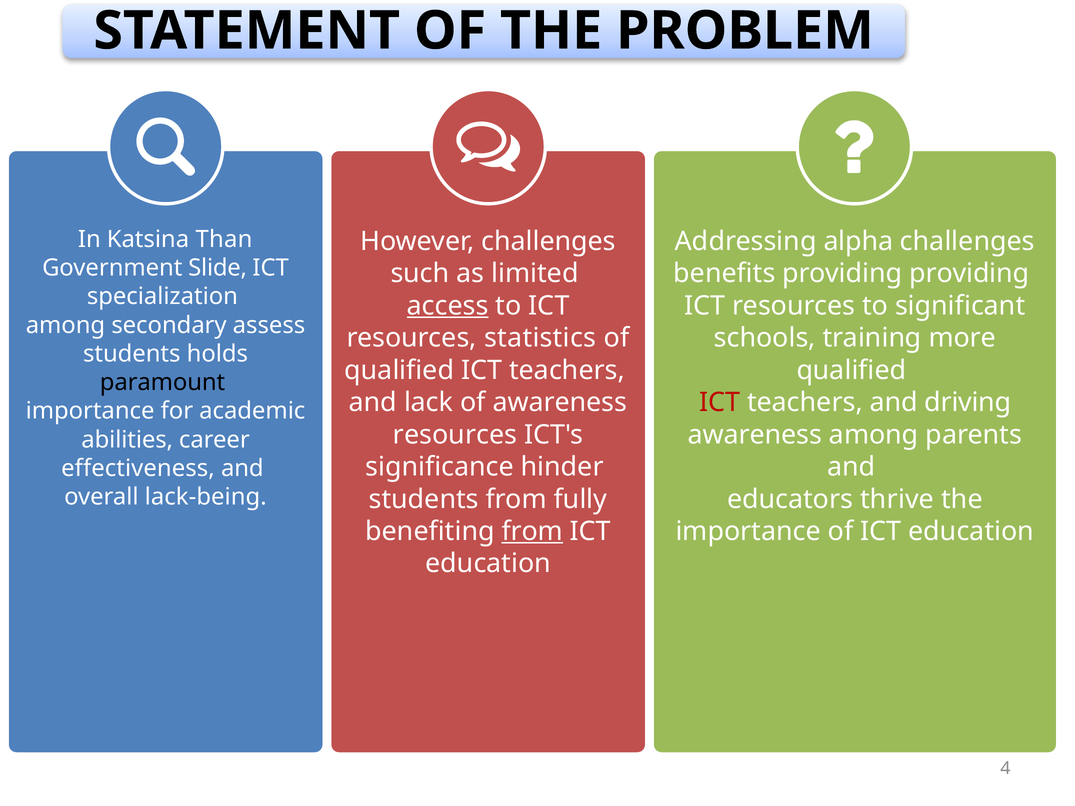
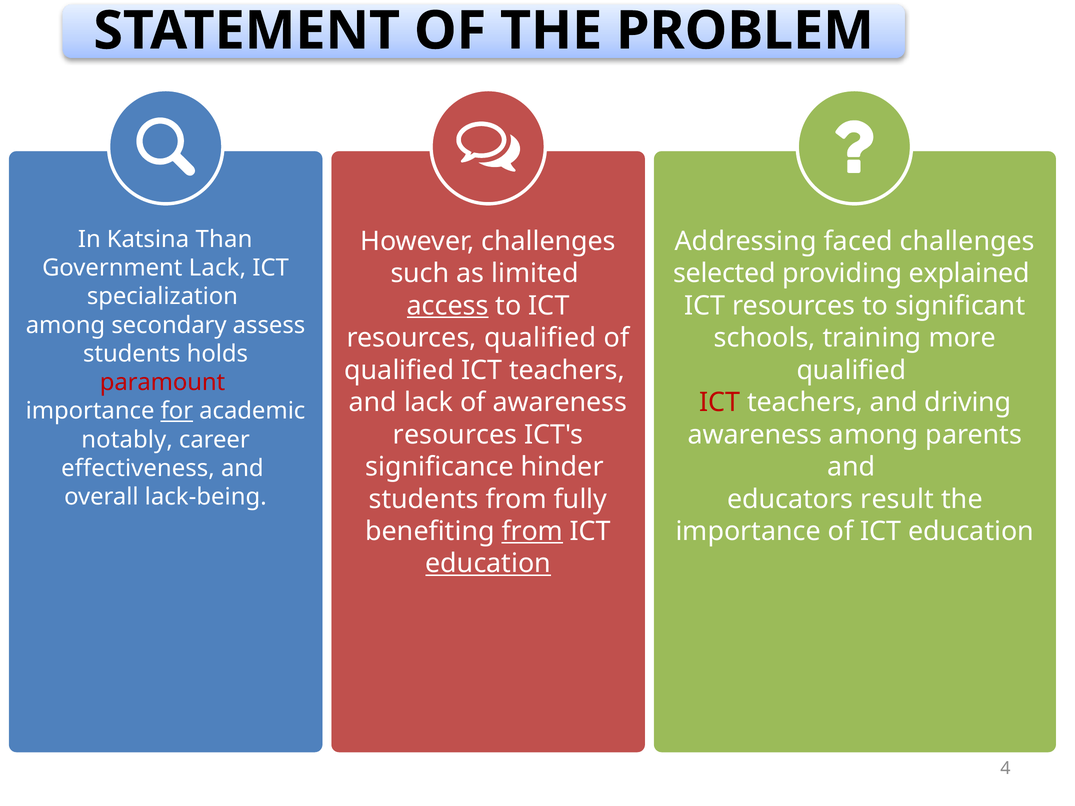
alpha: alpha -> faced (858, 241)
Government Slide: Slide -> Lack (217, 268)
benefits: benefits -> selected (725, 274)
providing providing: providing -> explained (969, 274)
resources statistics: statistics -> qualified (540, 338)
paramount colour: black -> red (163, 383)
for underline: none -> present (177, 411)
abilities: abilities -> notably (127, 440)
thrive: thrive -> result (897, 499)
education underline: none -> present (488, 564)
